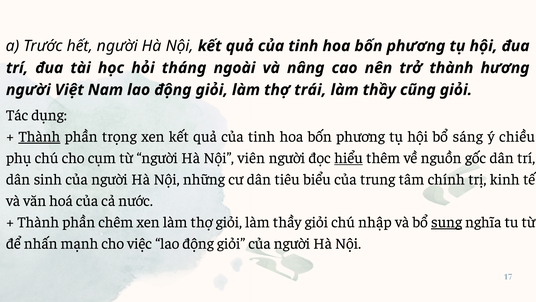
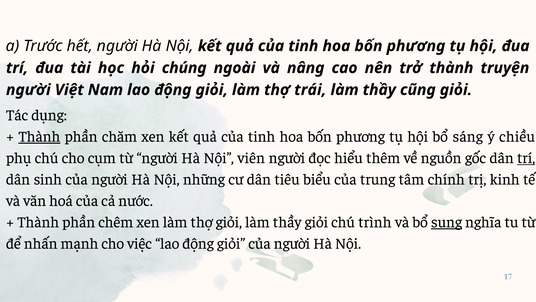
tháng: tháng -> chúng (184, 68)
hương: hương -> truyện (505, 68)
trọng: trọng -> chăm (119, 136)
hiểu underline: present -> none (348, 158)
trí underline: none -> present (526, 158)
nhập: nhập -> trình (375, 222)
